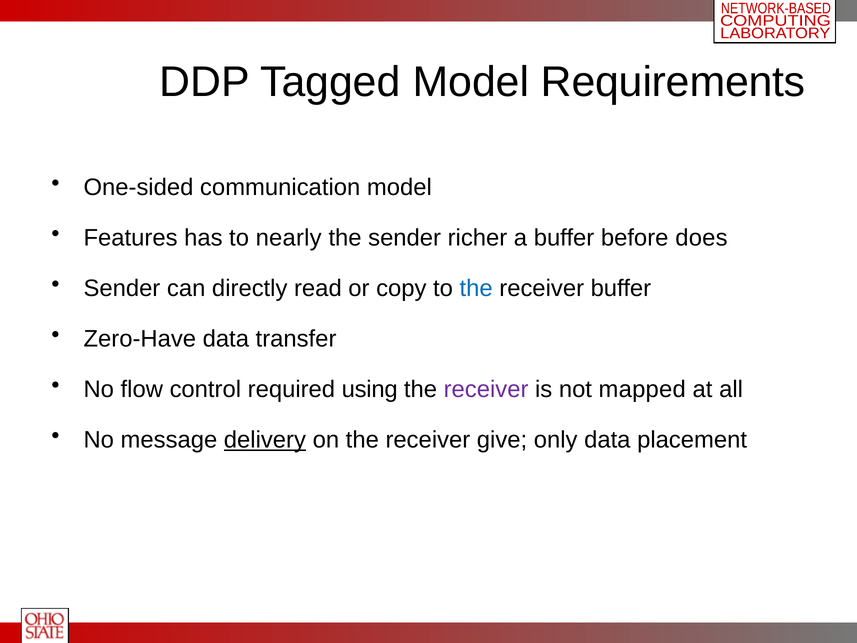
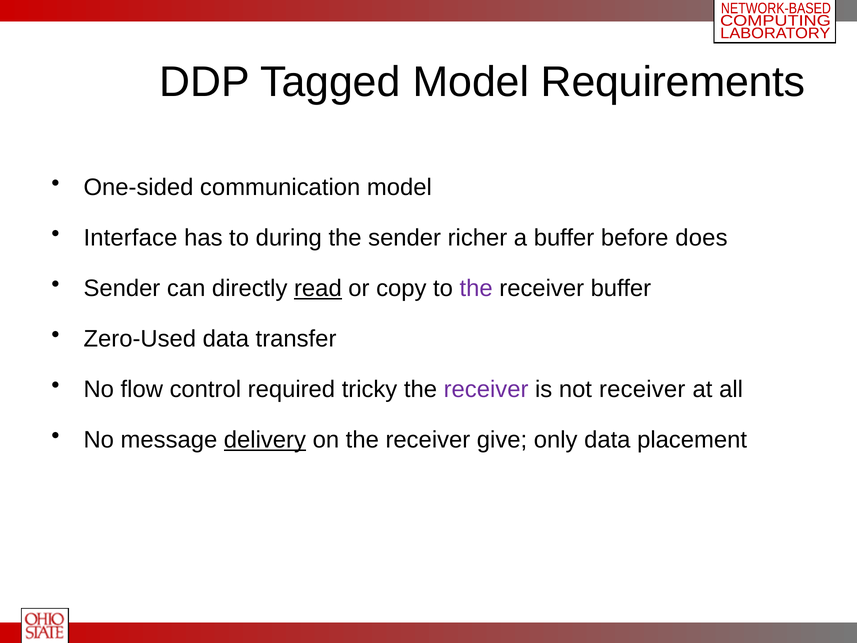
Features: Features -> Interface (130, 238)
nearly: nearly -> during (289, 238)
read underline: none -> present (318, 288)
the colour: blue -> purple (476, 288)
Zero-Have: Zero-Have -> Zero-Used (140, 339)
using: using -> tricky (370, 389)
not mapped: mapped -> receiver (642, 389)
